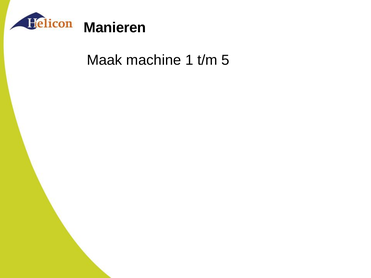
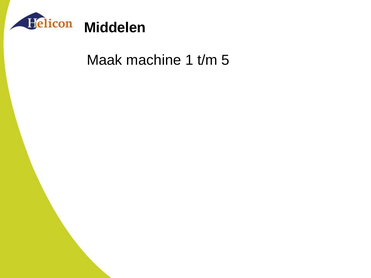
Manieren: Manieren -> Middelen (115, 28)
